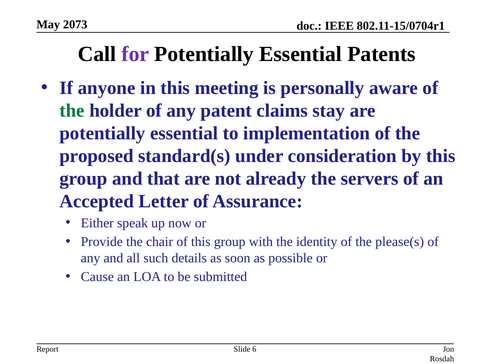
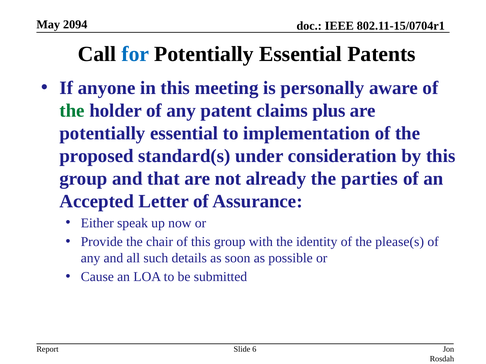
2073: 2073 -> 2094 (75, 24)
for colour: purple -> blue (135, 54)
stay: stay -> plus (329, 111)
servers: servers -> parties (369, 179)
